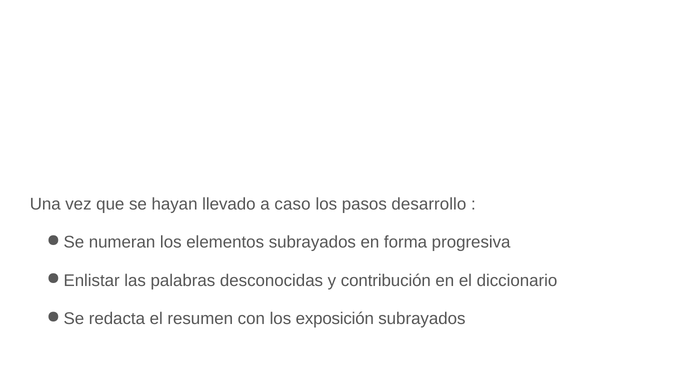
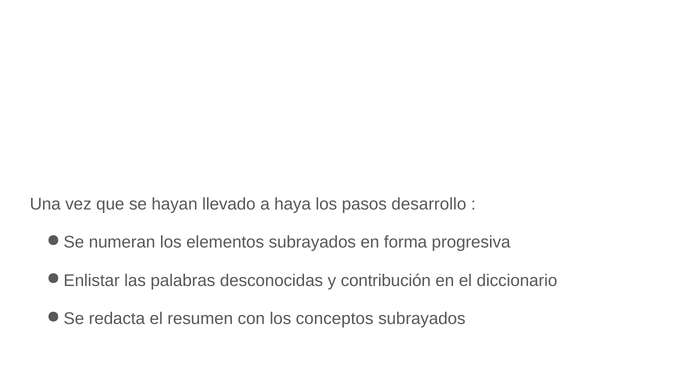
caso: caso -> haya (293, 204)
exposición: exposición -> conceptos (335, 319)
